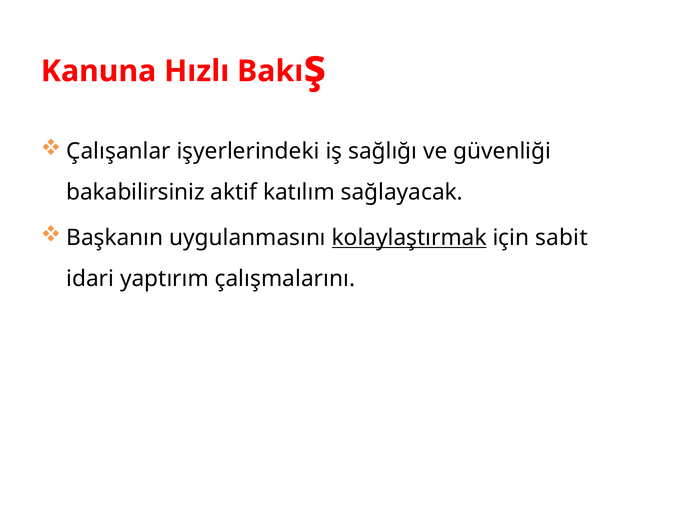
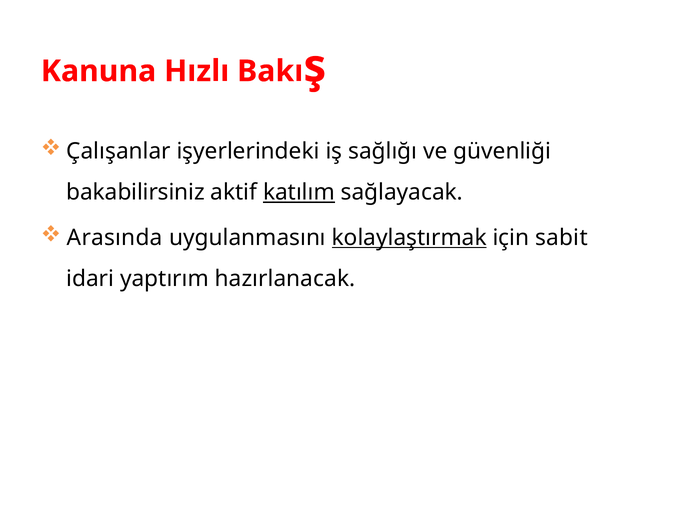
katılım underline: none -> present (299, 192)
Başkanın: Başkanın -> Arasında (115, 238)
çalışmalarını: çalışmalarını -> hazırlanacak (285, 279)
